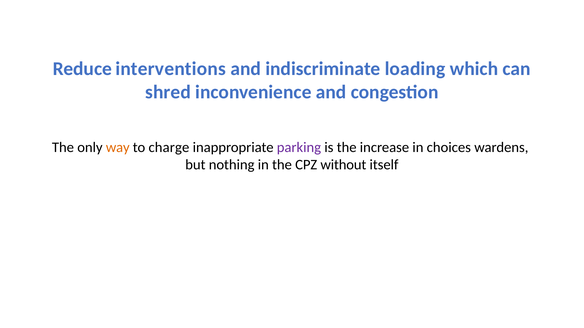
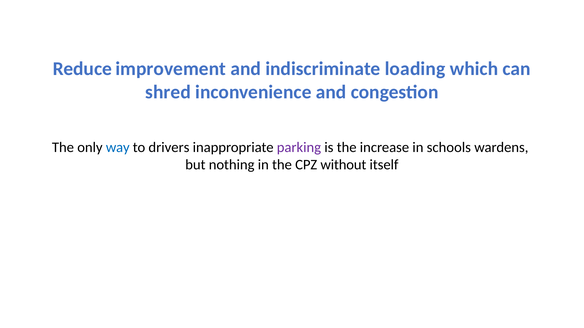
interventions: interventions -> improvement (171, 69)
way colour: orange -> blue (118, 147)
charge: charge -> drivers (169, 147)
choices: choices -> schools (449, 147)
